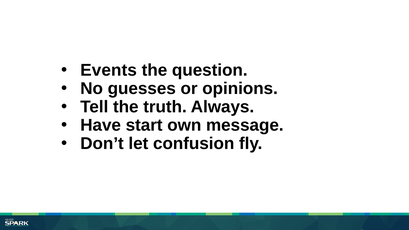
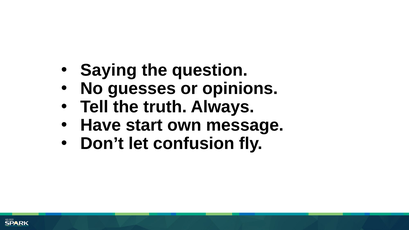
Events: Events -> Saying (109, 70)
